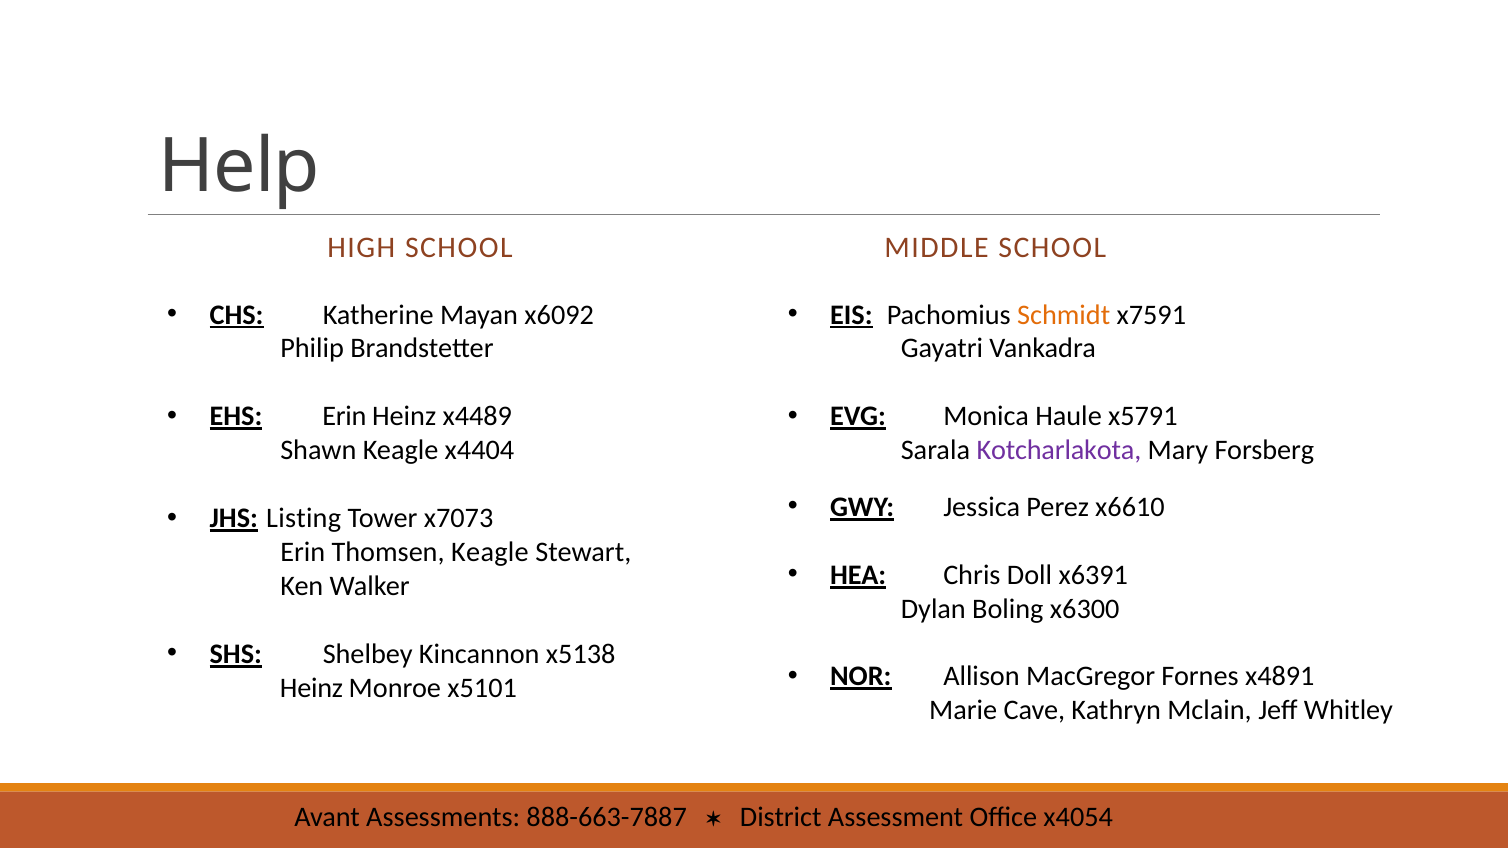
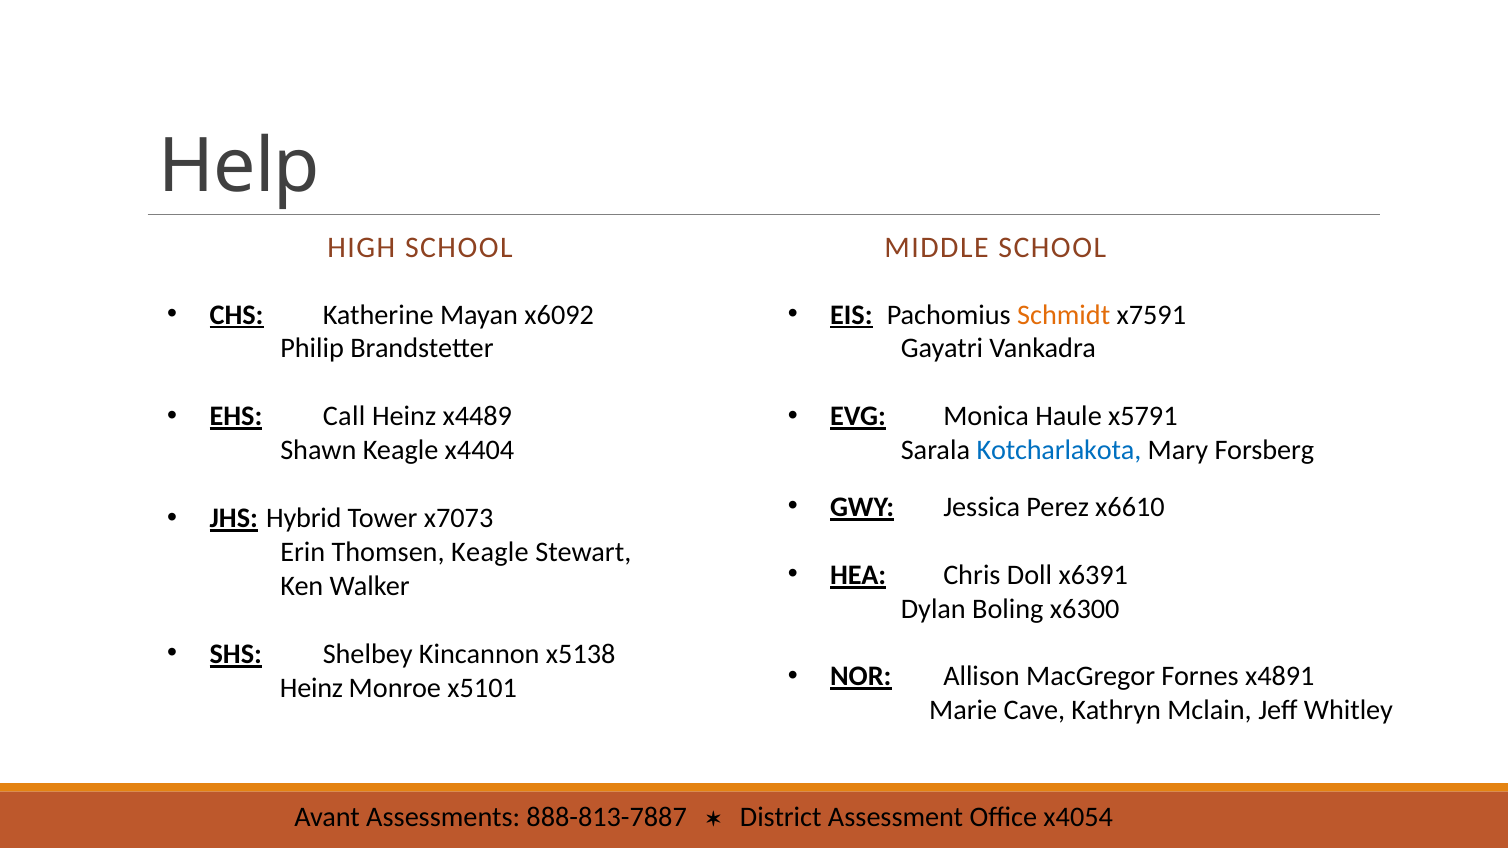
EHS Erin: Erin -> Call (344, 417)
Kotcharlakota colour: purple -> blue (1059, 451)
Listing: Listing -> Hybrid (304, 518)
888-663-7887: 888-663-7887 -> 888-813-7887 (607, 817)
